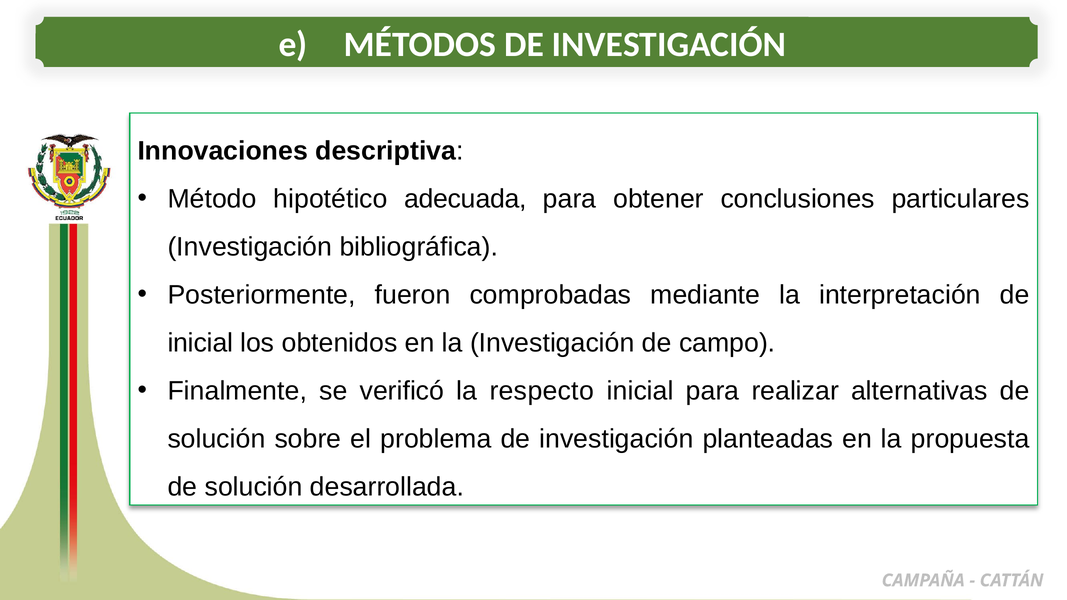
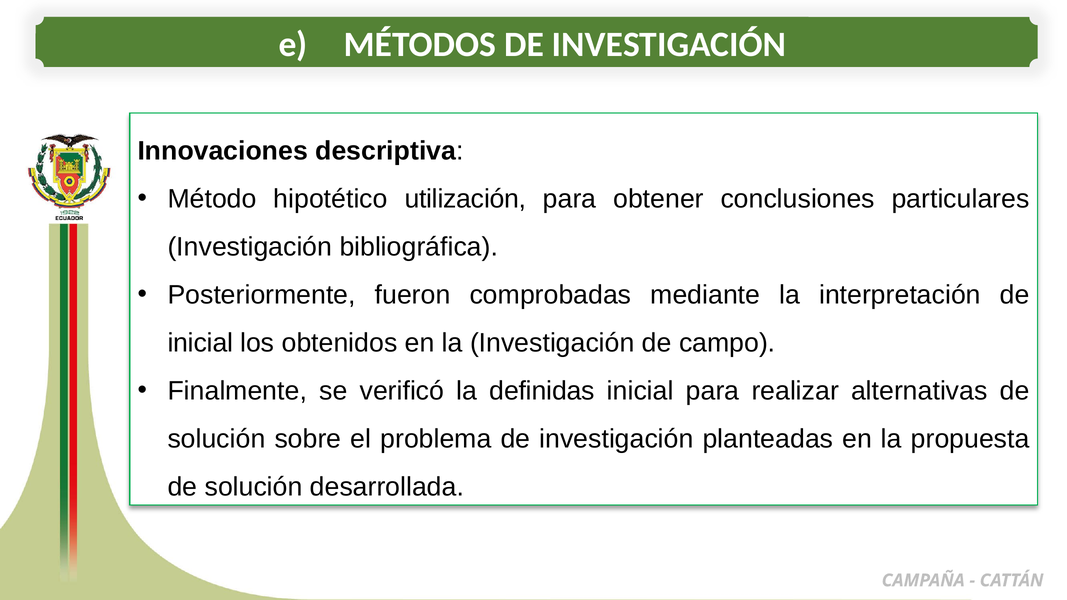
adecuada: adecuada -> utilización (465, 199)
respecto: respecto -> definidas (542, 391)
